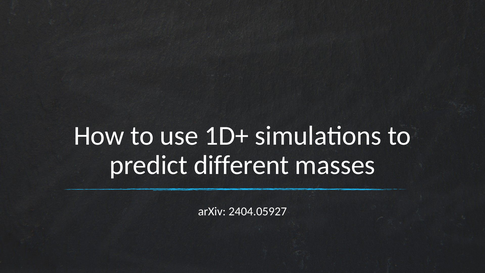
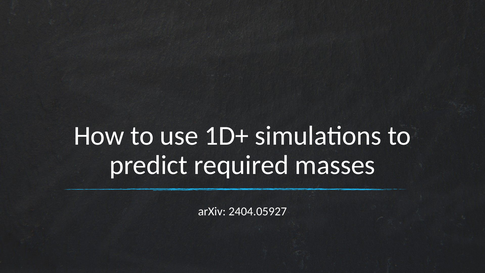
different: different -> required (241, 165)
